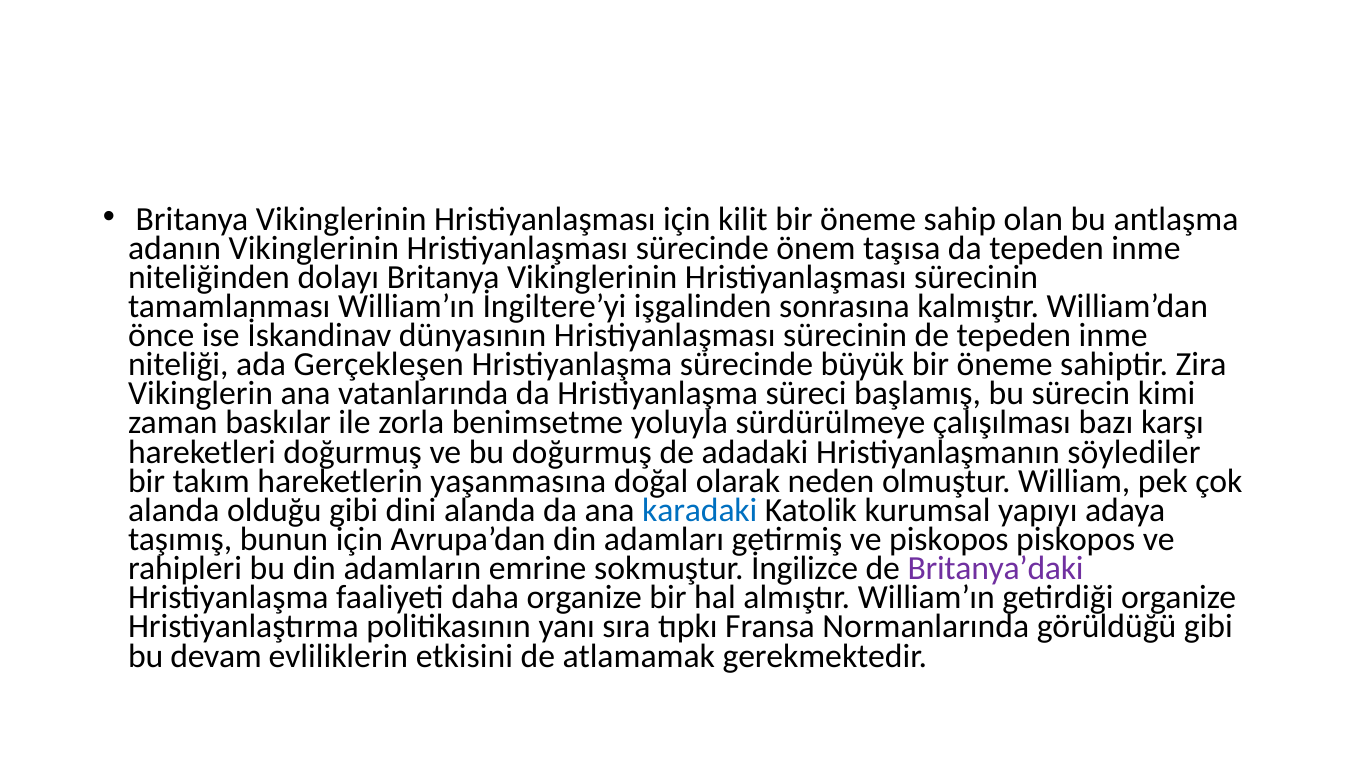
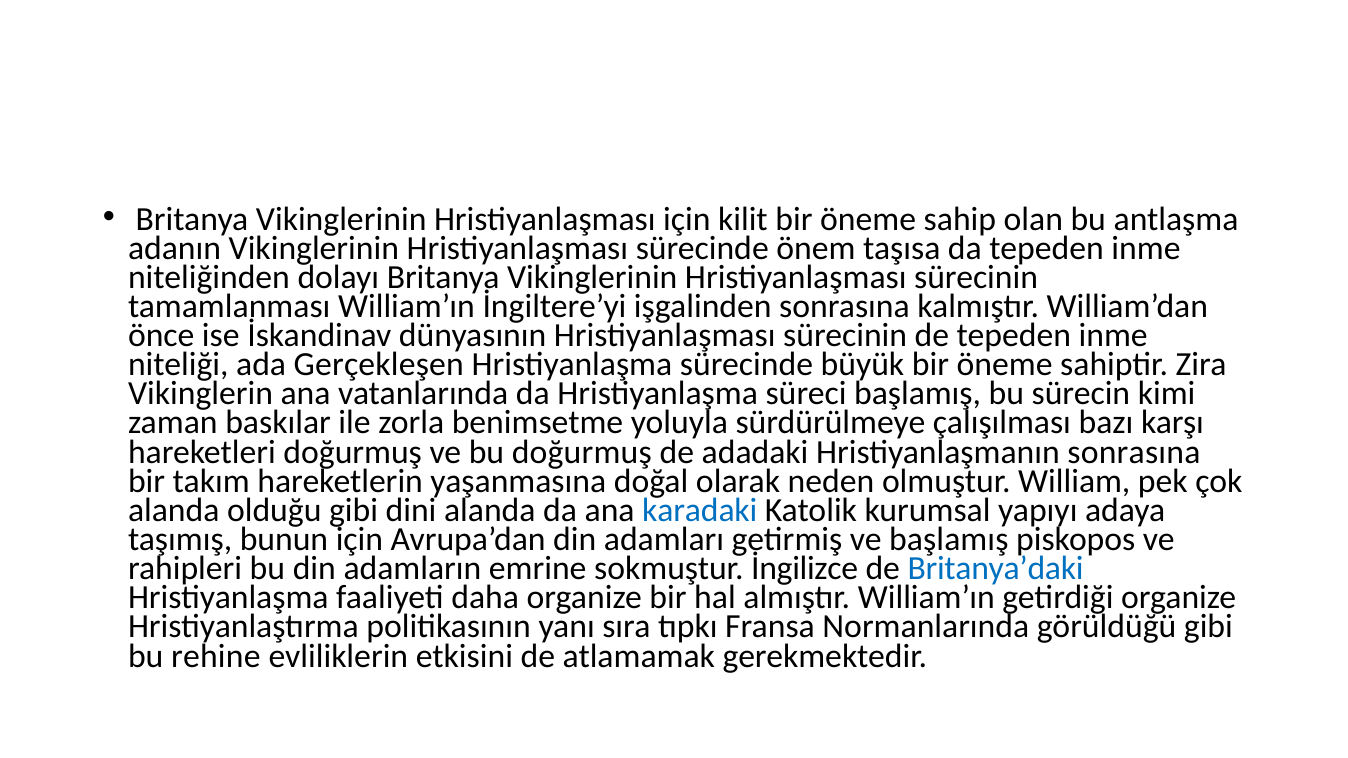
Hristiyanlaşmanın söylediler: söylediler -> sonrasına (1134, 452)
ve piskopos: piskopos -> başlamış (949, 540)
Britanya’daki colour: purple -> blue (996, 569)
devam: devam -> rehine (216, 656)
